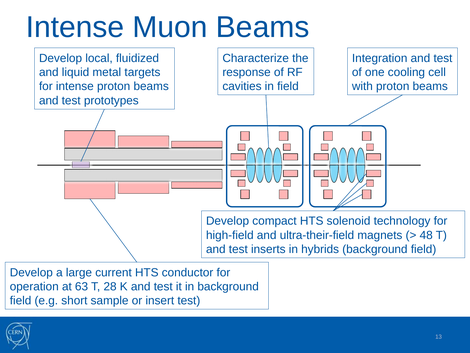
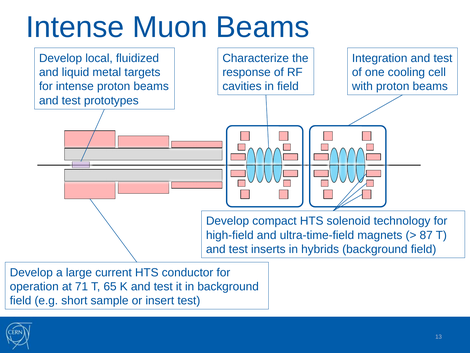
ultra-their-field: ultra-their-field -> ultra-time-field (317, 235)
48: 48 -> 87 (426, 235)
63: 63 -> 71 (82, 286)
28: 28 -> 65 (110, 286)
